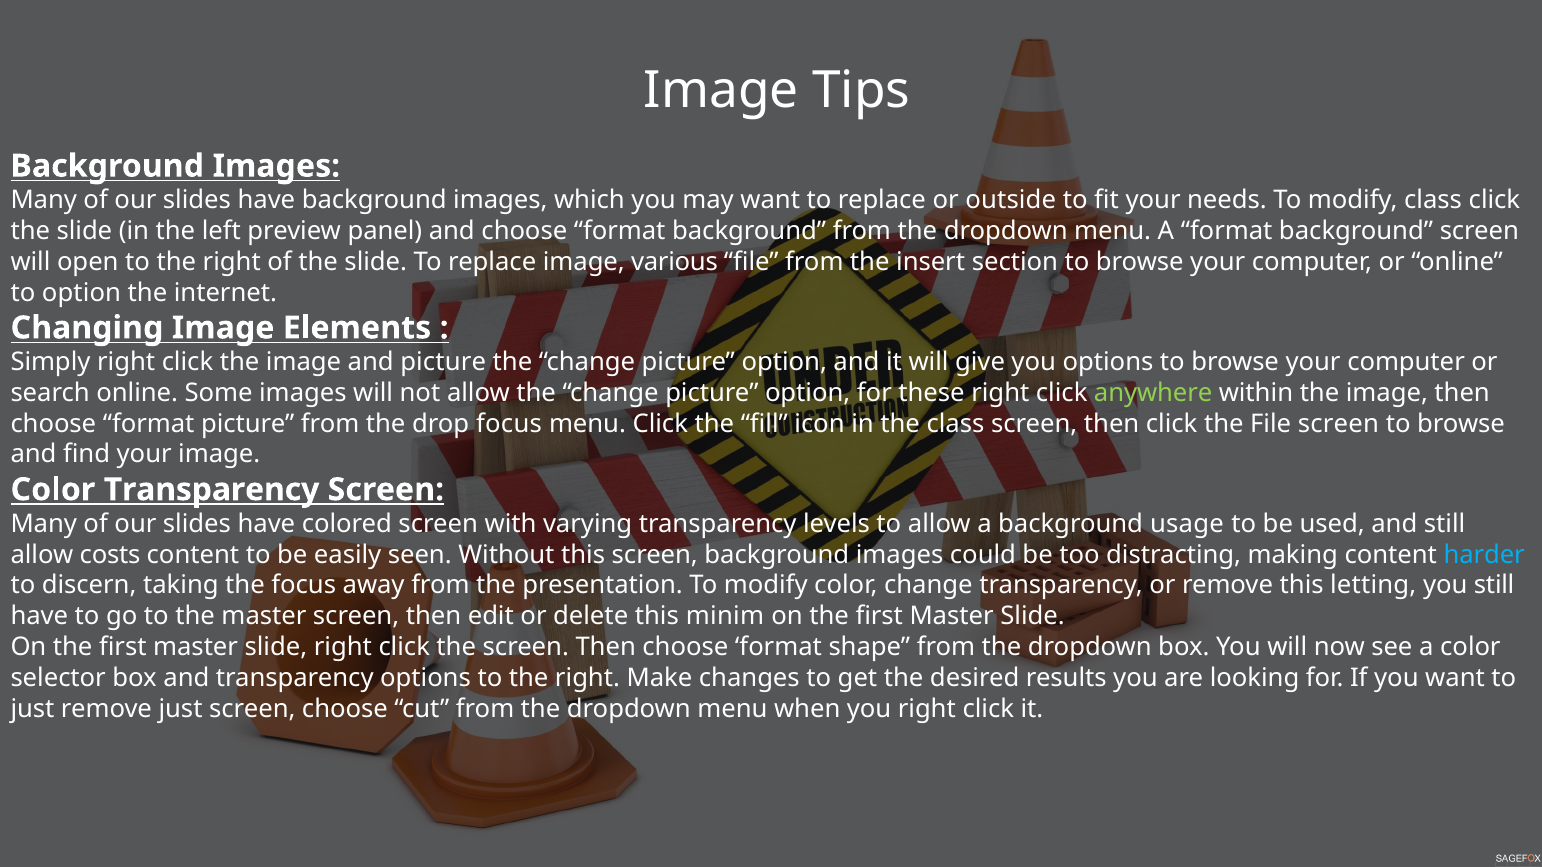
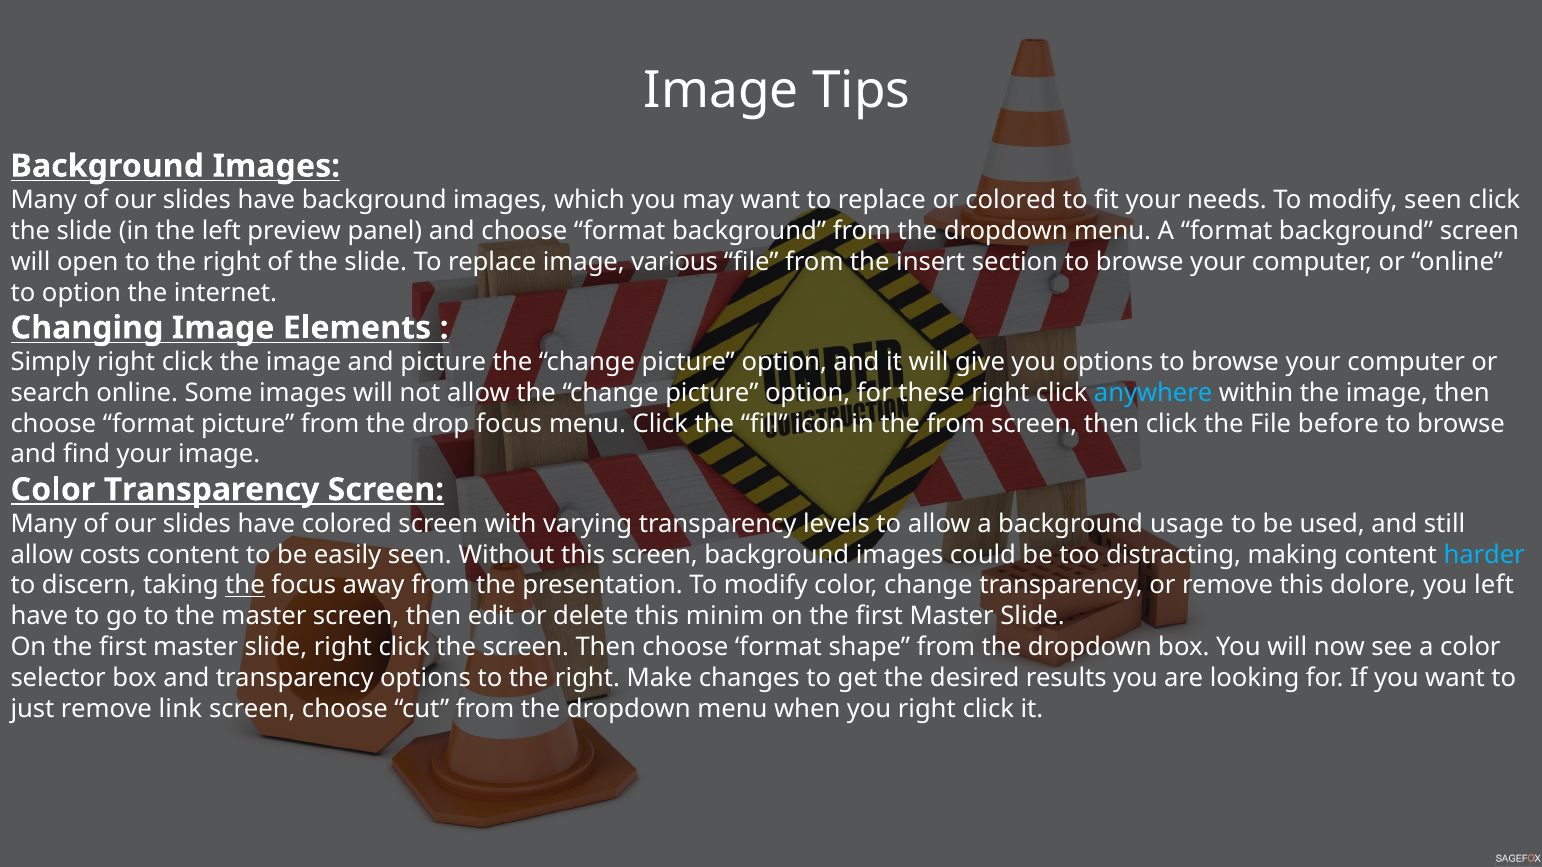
or outside: outside -> colored (1011, 200)
modify class: class -> seen (1433, 200)
anywhere colour: light green -> light blue (1153, 393)
the class: class -> from (956, 424)
File screen: screen -> before (1338, 424)
the underline: none -> present (245, 586)
letting: letting -> dolore (1373, 586)
you still: still -> left (1494, 586)
remove just: just -> link (180, 709)
